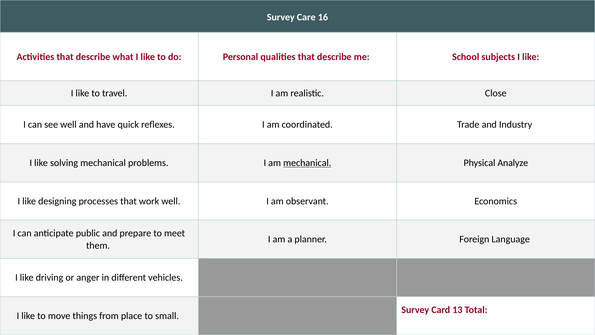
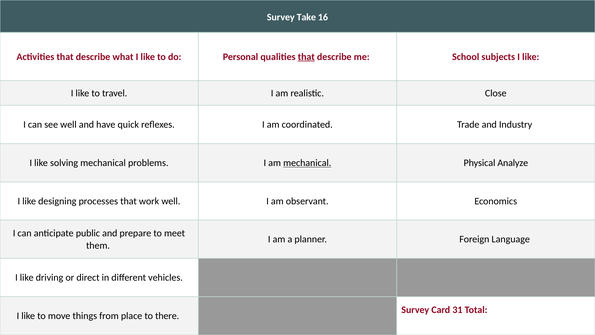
Care: Care -> Take (306, 17)
that underline: none -> present (306, 57)
anger: anger -> direct (88, 277)
13: 13 -> 31 (457, 310)
small: small -> there (167, 316)
